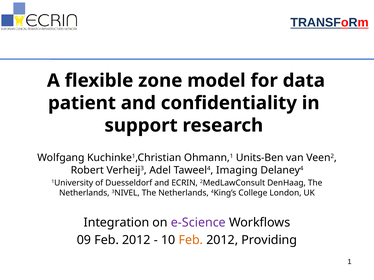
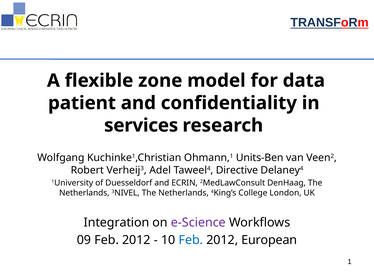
support: support -> services (141, 126)
Imaging: Imaging -> Directive (237, 170)
Feb colour: orange -> blue (191, 240)
Providing: Providing -> European (269, 240)
